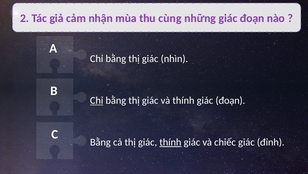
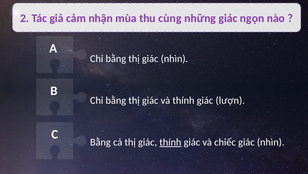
những giác đoạn: đoạn -> ngọn (252, 18)
Chỉ underline: present -> none (97, 100)
thính giác đoạn: đoạn -> lượn (230, 100)
đỉnh: đỉnh -> nhìn (271, 142)
